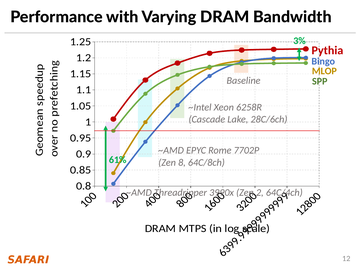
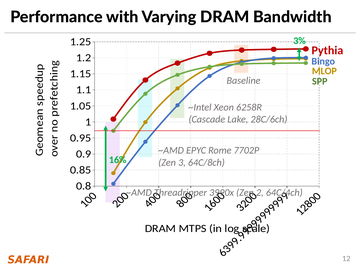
61%: 61% -> 16% (118, 160)
8: 8 -> 3 (182, 162)
